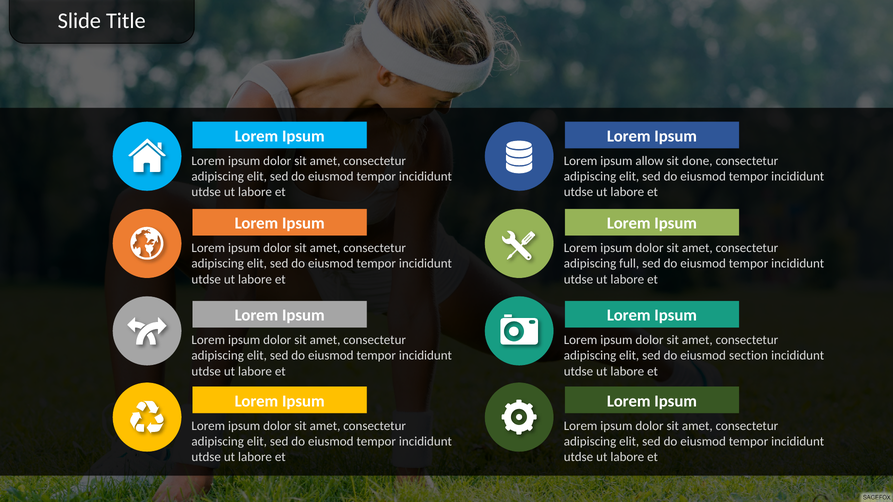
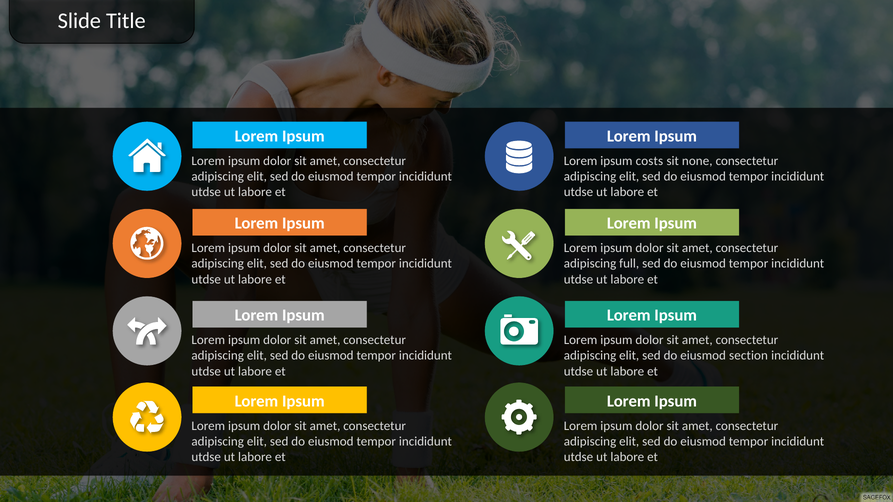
allow: allow -> costs (649, 161)
done: done -> none (697, 161)
